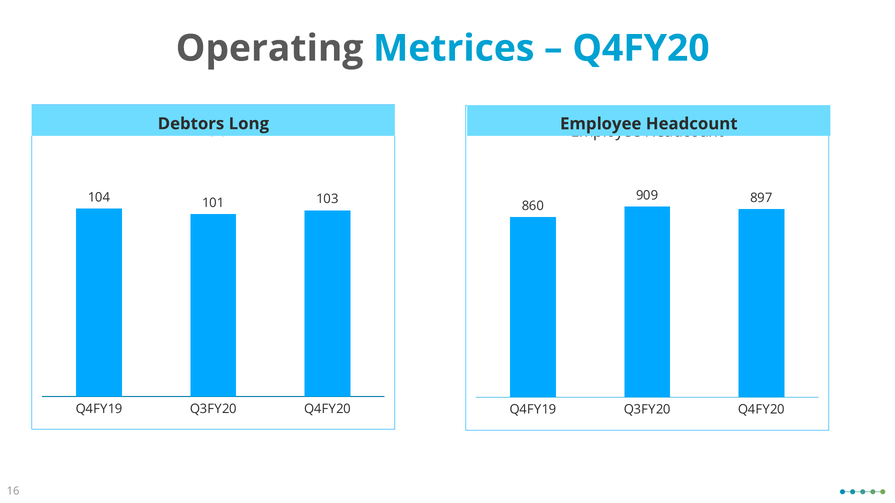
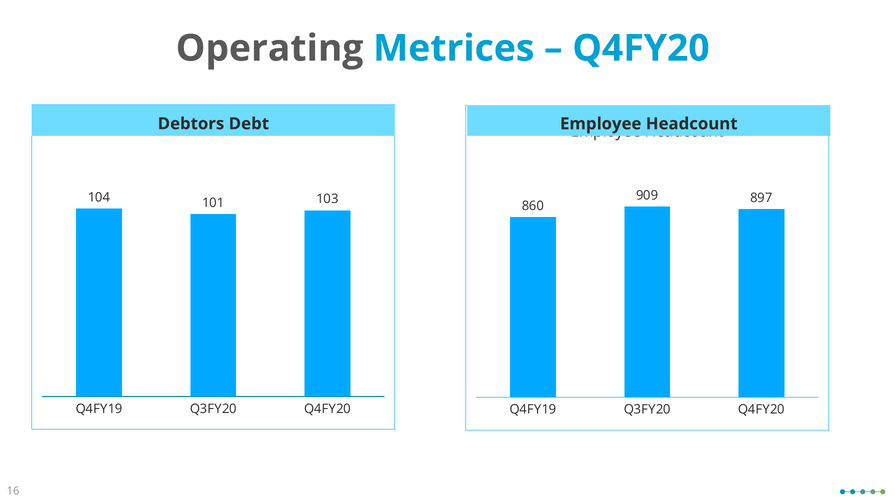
Long: Long -> Debt (249, 124)
